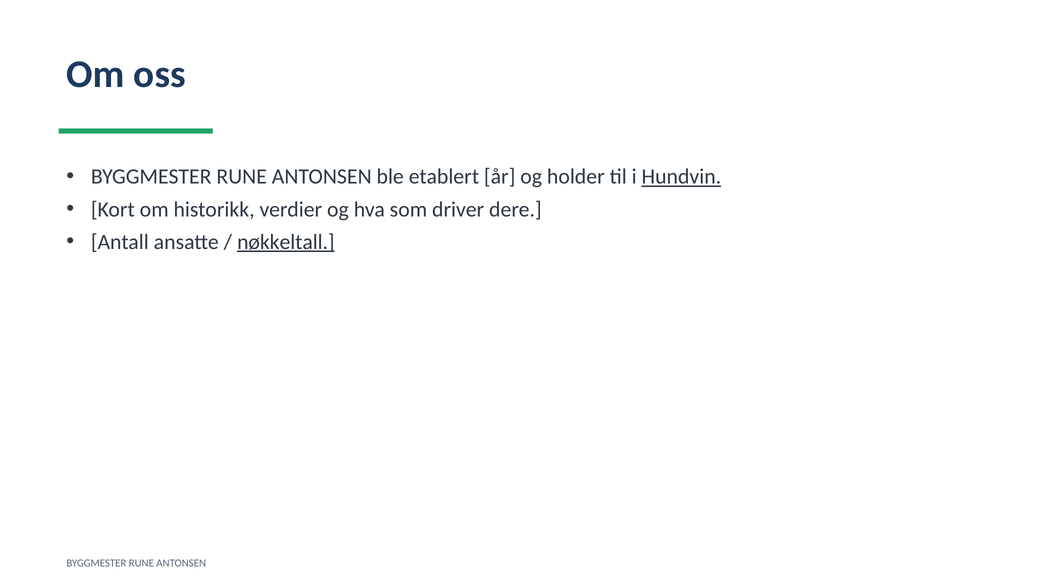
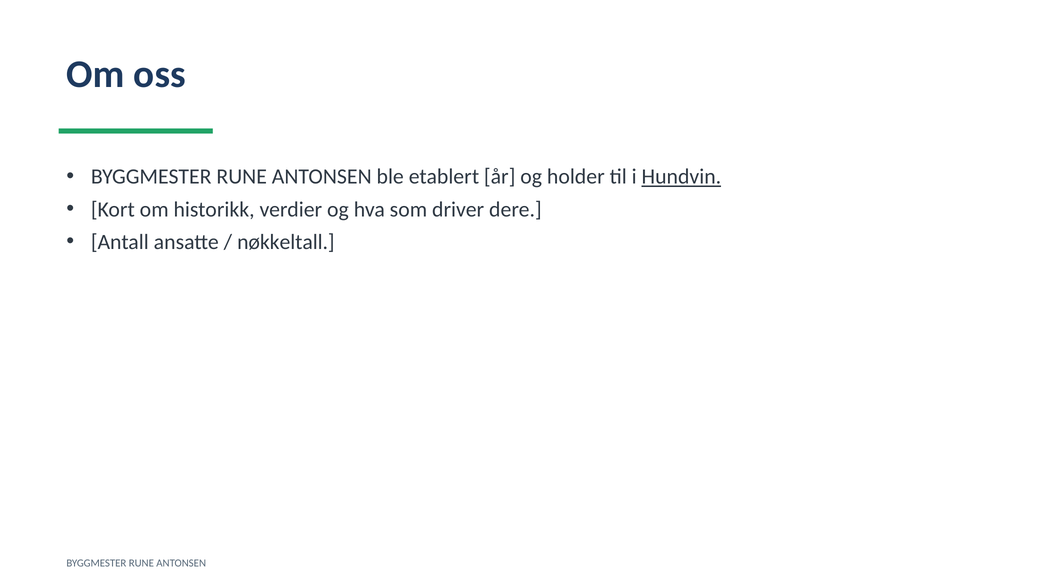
nøkkeltall underline: present -> none (286, 242)
